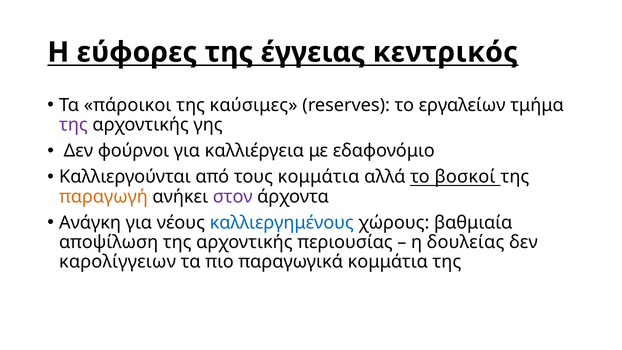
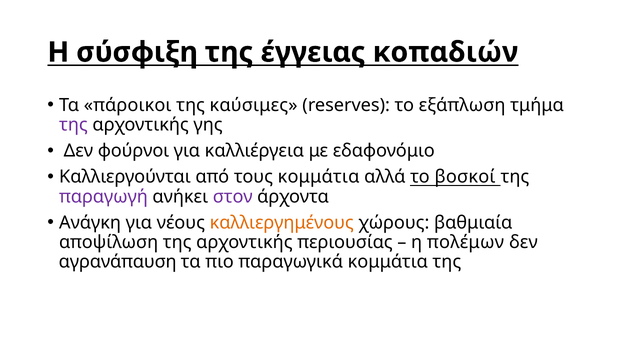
εύφορες: εύφορες -> σύσφιξη (137, 52)
κεντρικός: κεντρικός -> κοπαδιών (445, 52)
εργαλείων: εργαλείων -> εξάπλωση (462, 105)
παραγωγή colour: orange -> purple (103, 197)
καλλιεργημένους colour: blue -> orange (282, 223)
δουλείας: δουλείας -> πολέμων (466, 242)
καρολίγγειων: καρολίγγειων -> αγρανάπαυση (118, 262)
